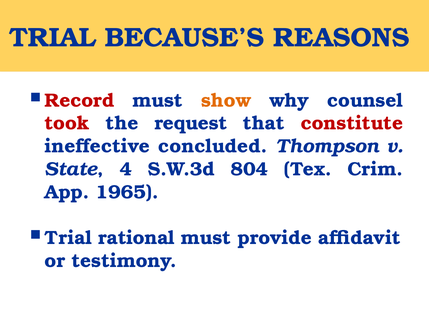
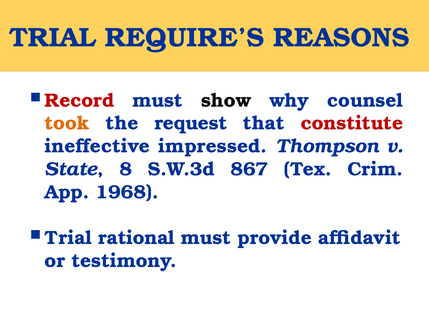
BECAUSE’S: BECAUSE’S -> REQUIRE’S (185, 38)
show colour: orange -> black (226, 100)
took colour: red -> orange (67, 123)
concluded: concluded -> impressed (213, 146)
4: 4 -> 8 (126, 169)
804: 804 -> 867 (249, 169)
1965: 1965 -> 1968 (127, 192)
